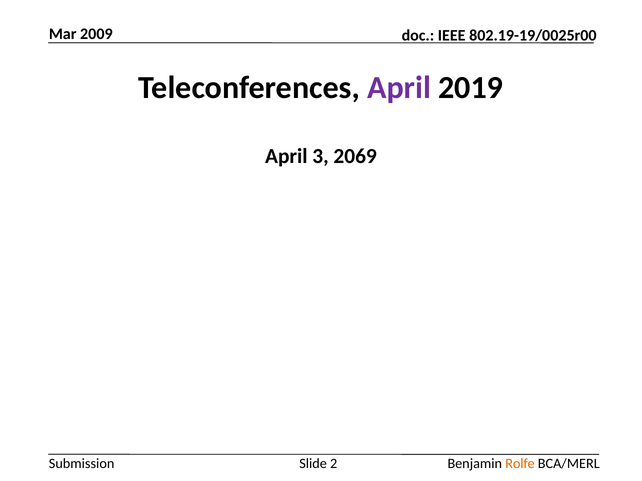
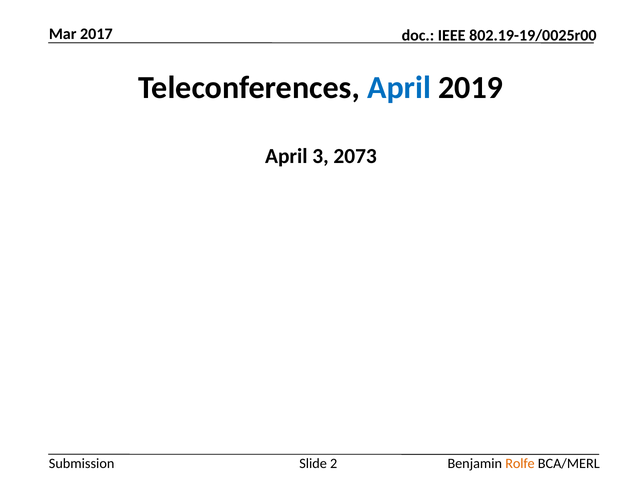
2009: 2009 -> 2017 (96, 34)
April colour: purple -> blue (399, 88)
2069: 2069 -> 2073 (355, 156)
